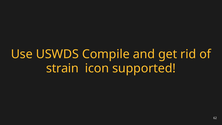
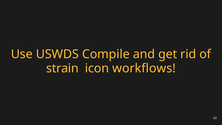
supported: supported -> workflows (144, 68)
